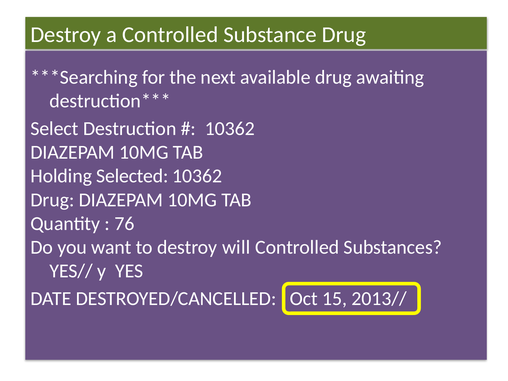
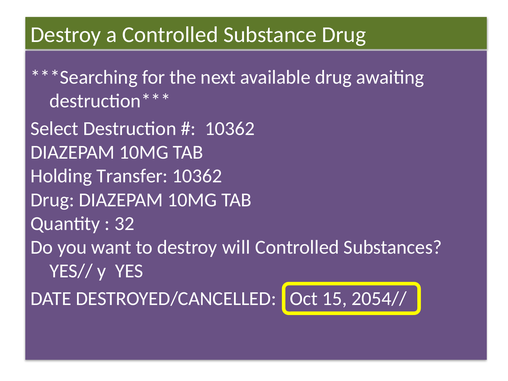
Selected: Selected -> Transfer (132, 176)
76: 76 -> 32 (124, 224)
2013//: 2013// -> 2054// (379, 299)
